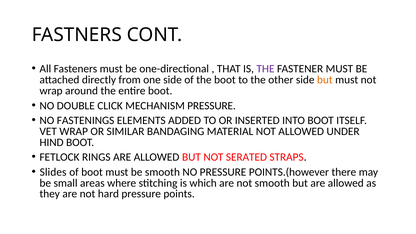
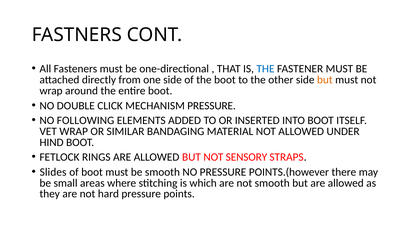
THE colour: purple -> blue (266, 69)
FASTENINGS: FASTENINGS -> FOLLOWING (86, 120)
SERATED: SERATED -> SENSORY (246, 157)
